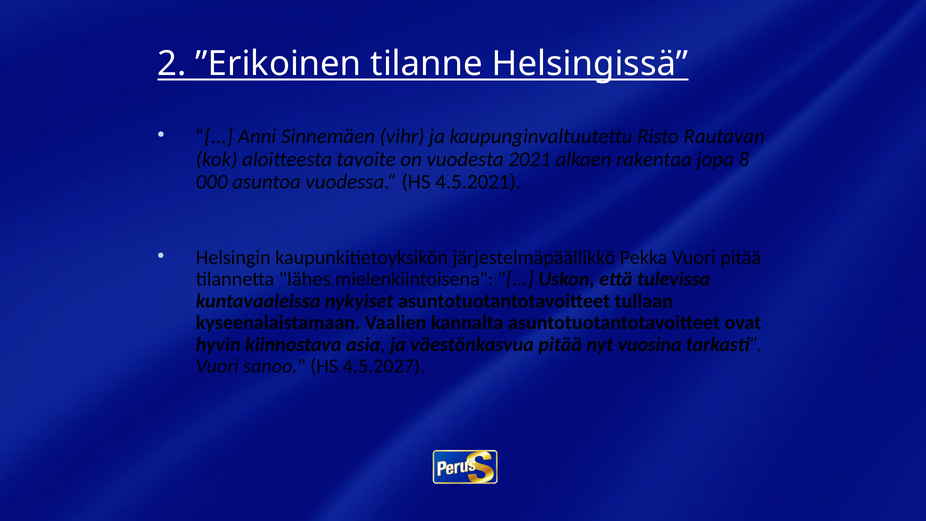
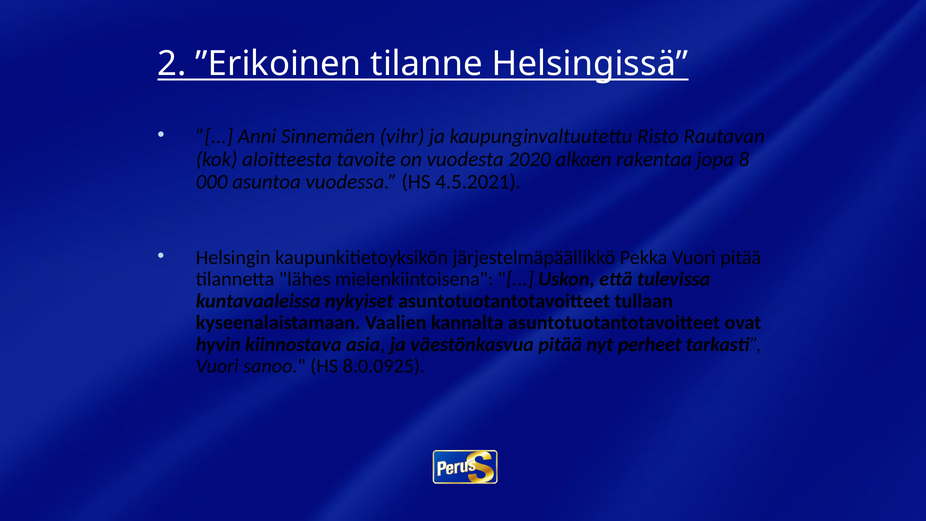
2021: 2021 -> 2020 (530, 159)
vuosina: vuosina -> perheet (650, 344)
4.5.2027: 4.5.2027 -> 8.0.0925 (384, 366)
